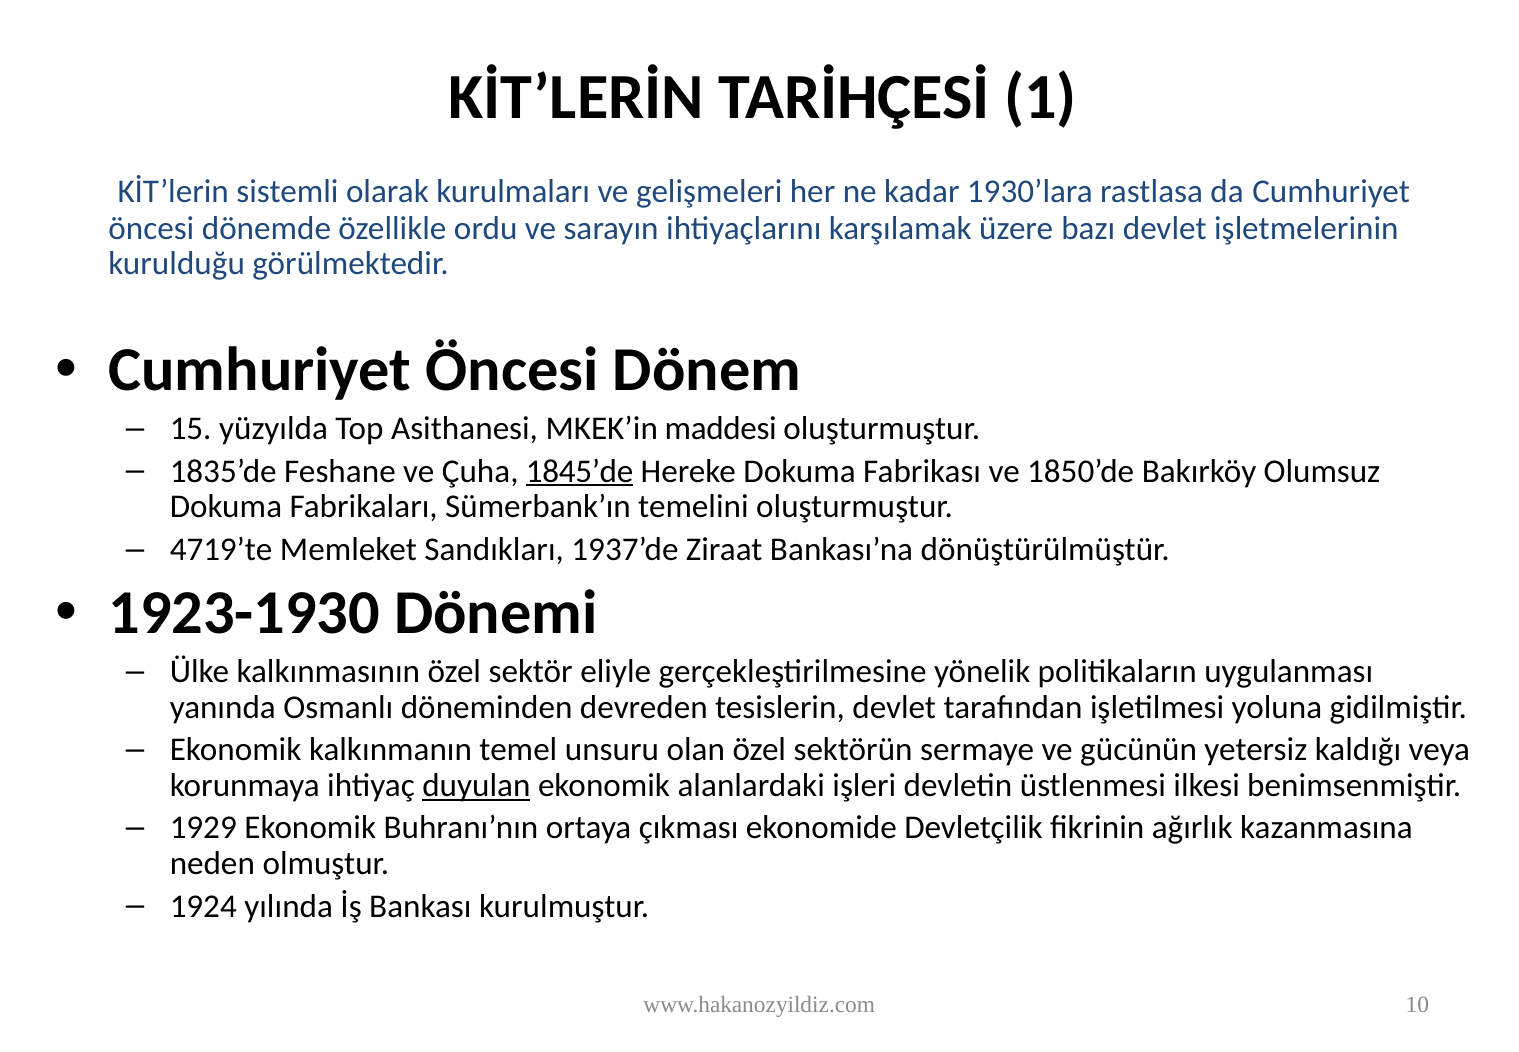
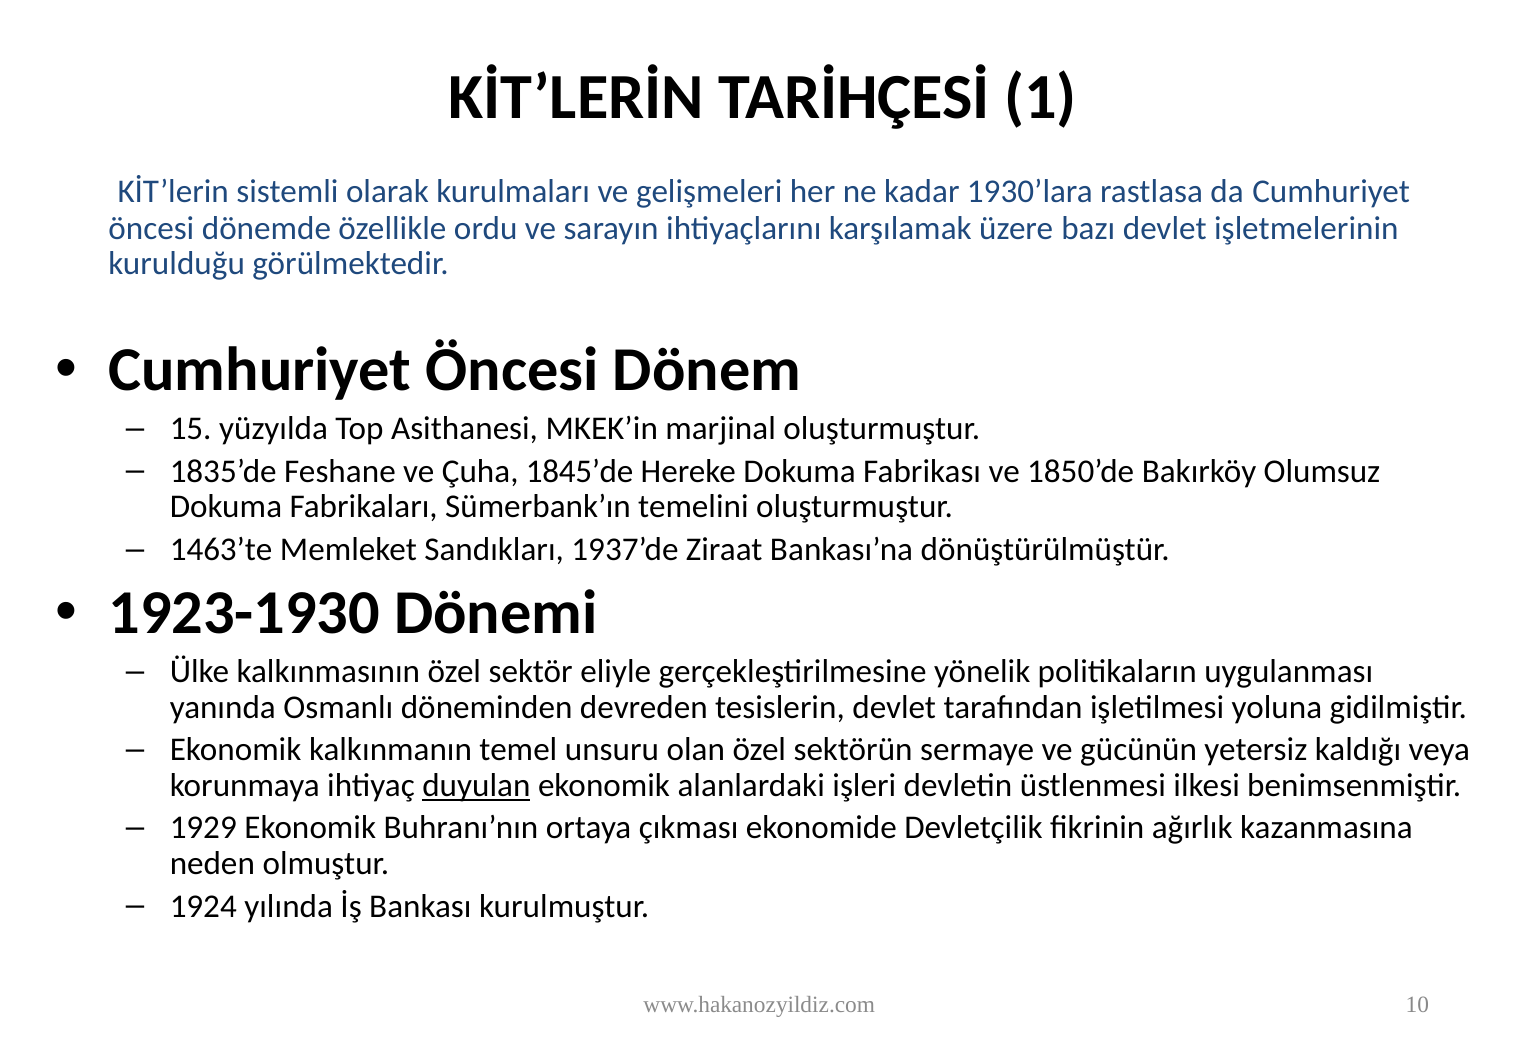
maddesi: maddesi -> marjinal (721, 429)
1845’de underline: present -> none (580, 471)
4719’te: 4719’te -> 1463’te (221, 549)
